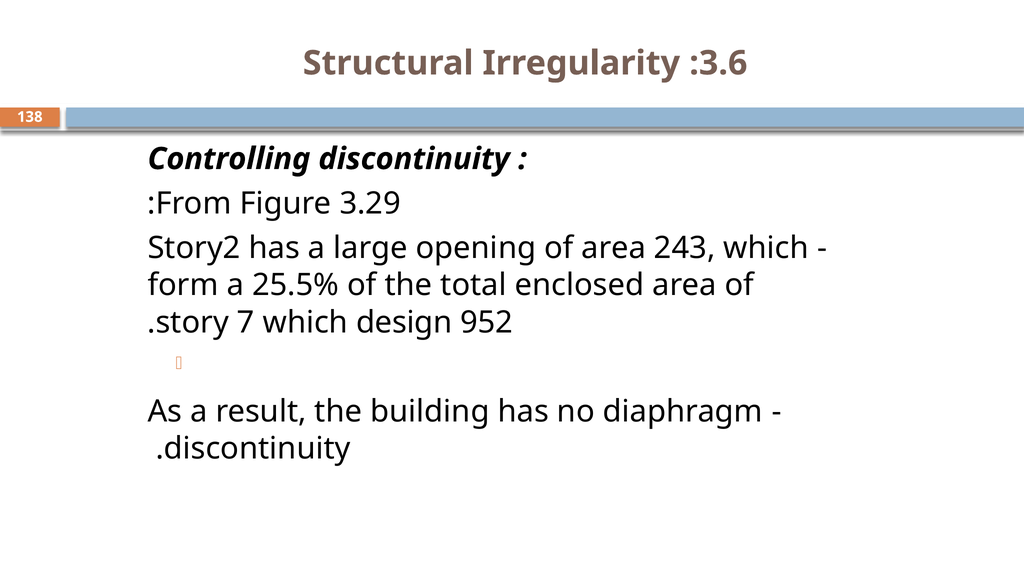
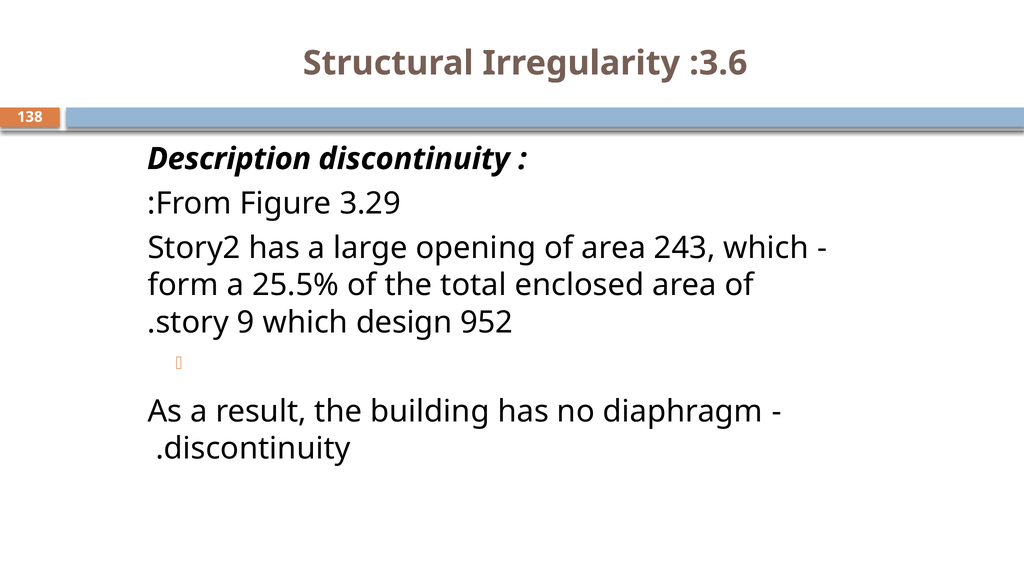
Controlling: Controlling -> Description (229, 159)
7: 7 -> 9 (246, 322)
